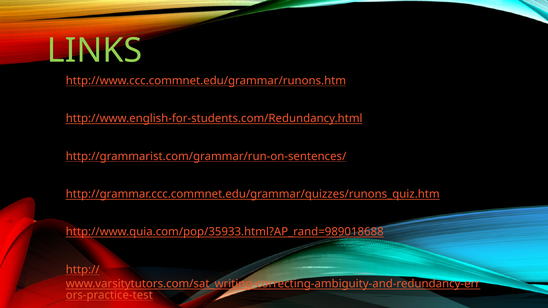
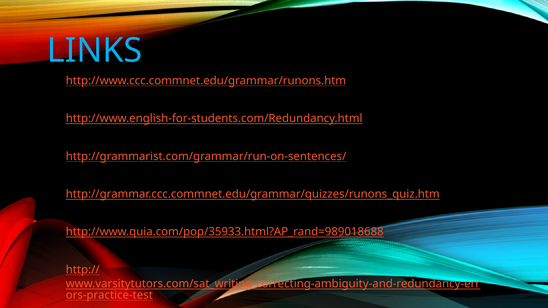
LINKS colour: light green -> light blue (95, 50)
